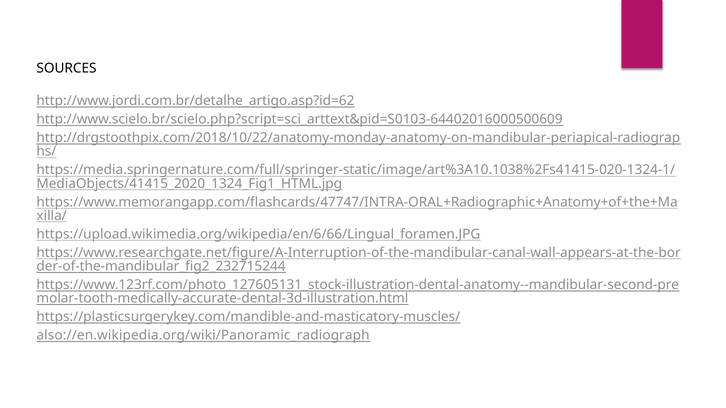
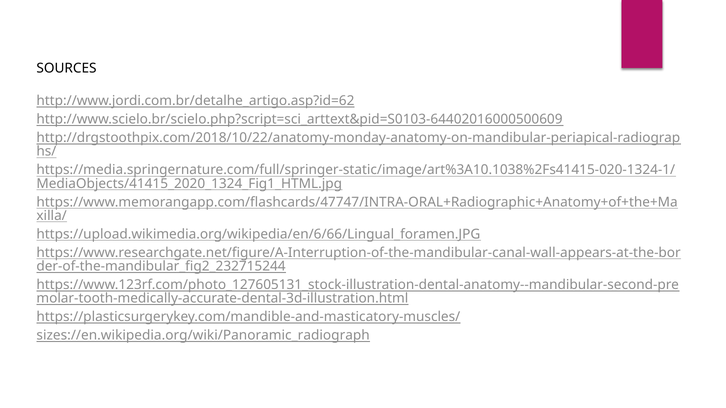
also://en.wikipedia.org/wiki/Panoramic_radiograph: also://en.wikipedia.org/wiki/Panoramic_radiograph -> sizes://en.wikipedia.org/wiki/Panoramic_radiograph (203, 336)
